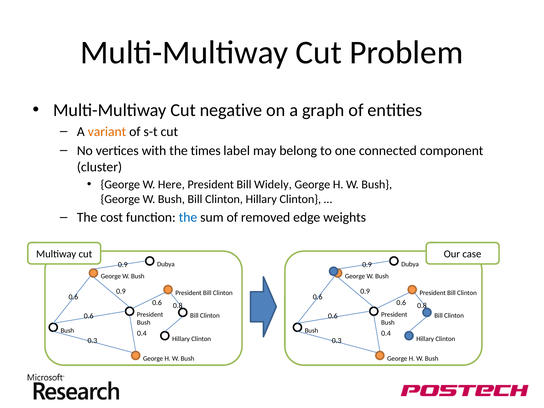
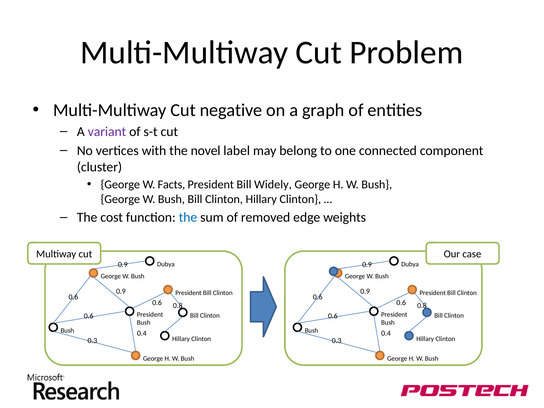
variant colour: orange -> purple (107, 132)
times: times -> novel (206, 151)
Here: Here -> Facts (171, 185)
